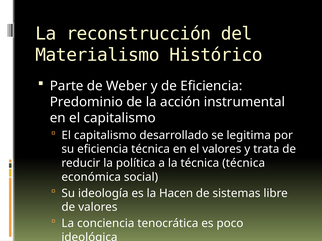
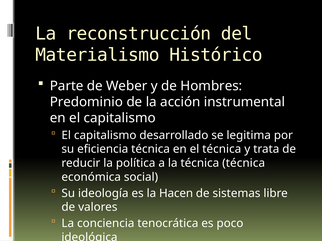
de Eficiencia: Eficiencia -> Hombres (211, 86)
el valores: valores -> técnica (222, 149)
